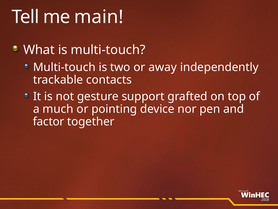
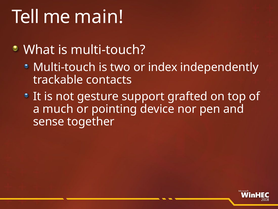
away: away -> index (163, 67)
factor: factor -> sense (49, 121)
